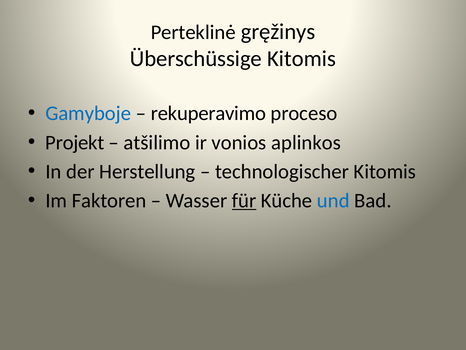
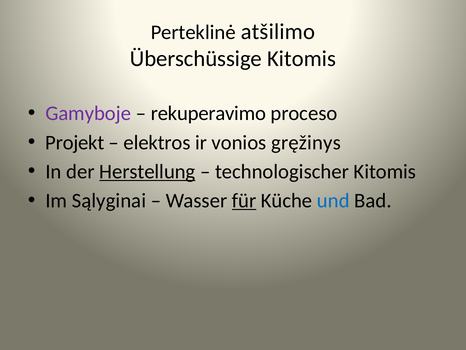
gręžinys: gręžinys -> atšilimo (278, 31)
Gamyboje colour: blue -> purple (88, 113)
atšilimo: atšilimo -> elektros (157, 142)
aplinkos: aplinkos -> gręžinys (306, 142)
Herstellung underline: none -> present (147, 171)
Faktoren: Faktoren -> Sąlyginai (109, 200)
